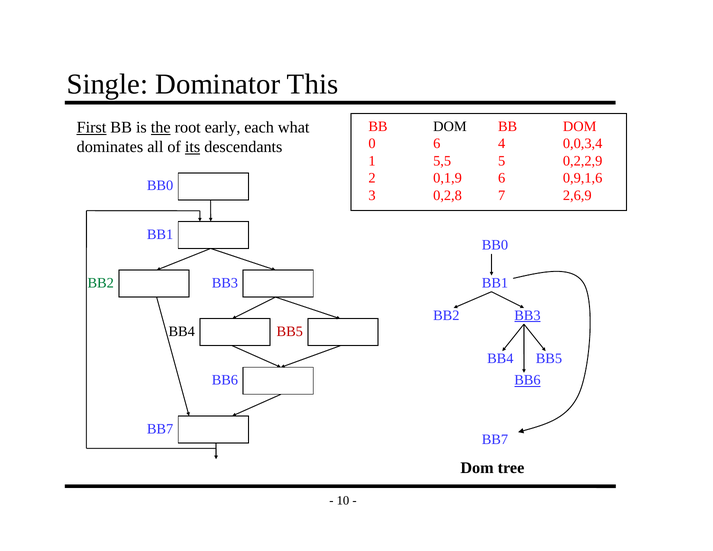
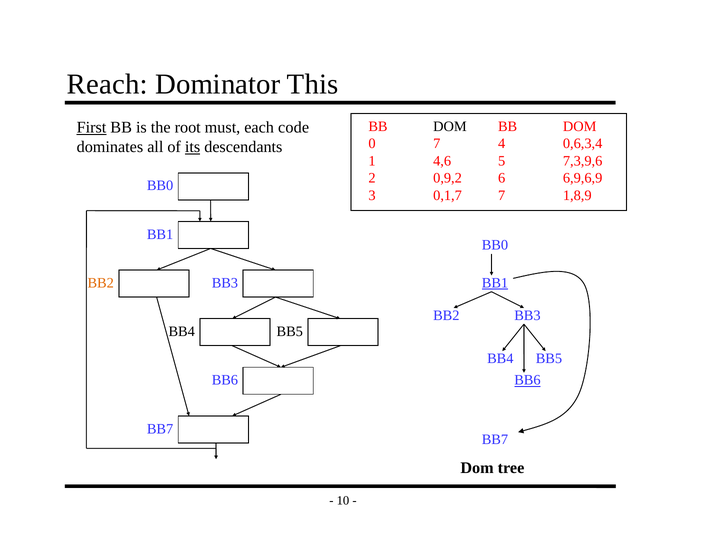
Single: Single -> Reach (107, 84)
the underline: present -> none (161, 127)
early: early -> must (223, 127)
what: what -> code (294, 127)
0 6: 6 -> 7 (437, 144)
0,0,3,4: 0,0,3,4 -> 0,6,3,4 (583, 144)
5,5: 5,5 -> 4,6 (442, 161)
0,2,2,9: 0,2,2,9 -> 7,3,9,6 (583, 161)
0,1,9: 0,1,9 -> 0,9,2 (448, 178)
0,9,1,6: 0,9,1,6 -> 6,9,6,9 (583, 178)
0,2,8: 0,2,8 -> 0,1,7 (448, 195)
2,6,9: 2,6,9 -> 1,8,9 (577, 195)
BB2 colour: green -> orange (101, 283)
BB1 underline: none -> present (495, 283)
BB3 underline: present -> none (527, 315)
BB5 colour: red -> black (290, 332)
